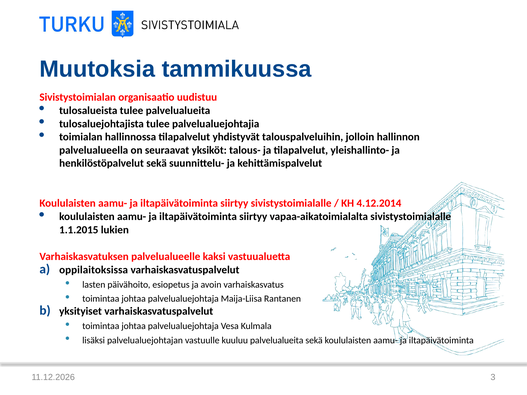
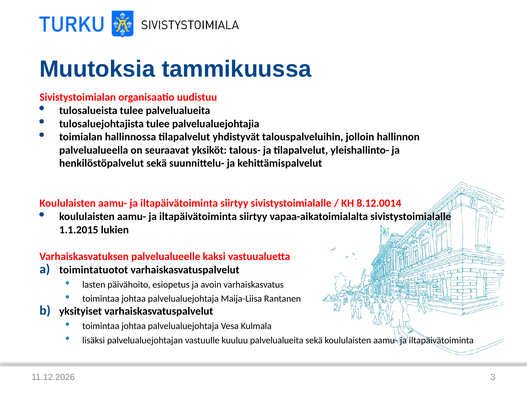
4.12.2014: 4.12.2014 -> 8.12.0014 (379, 204)
oppilaitoksissa: oppilaitoksissa -> toimintatuotot (94, 270)
